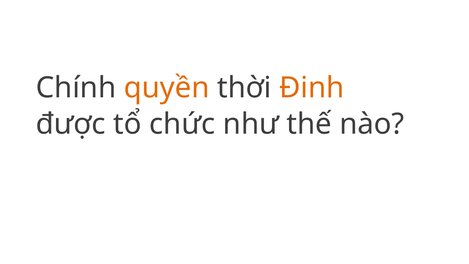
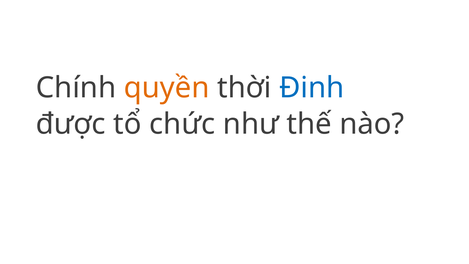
Đinh colour: orange -> blue (312, 88)
